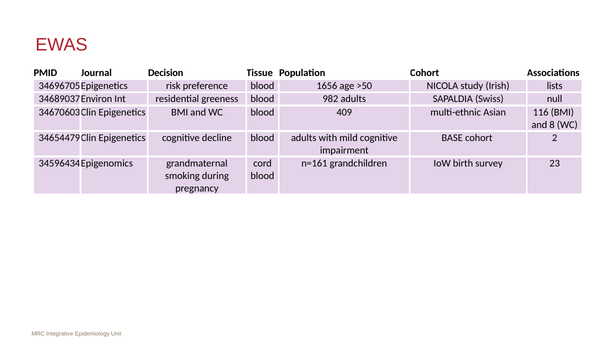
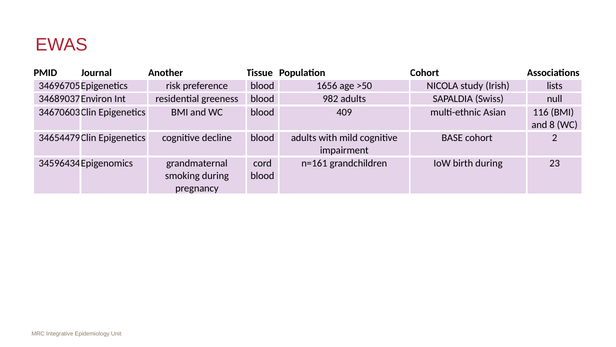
Decision: Decision -> Another (166, 73)
birth survey: survey -> during (489, 163)
